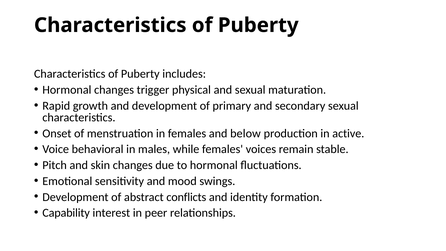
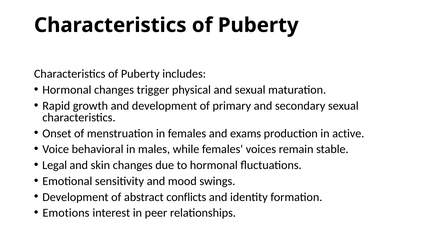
below: below -> exams (246, 133)
Pitch: Pitch -> Legal (55, 165)
Capability: Capability -> Emotions (66, 213)
